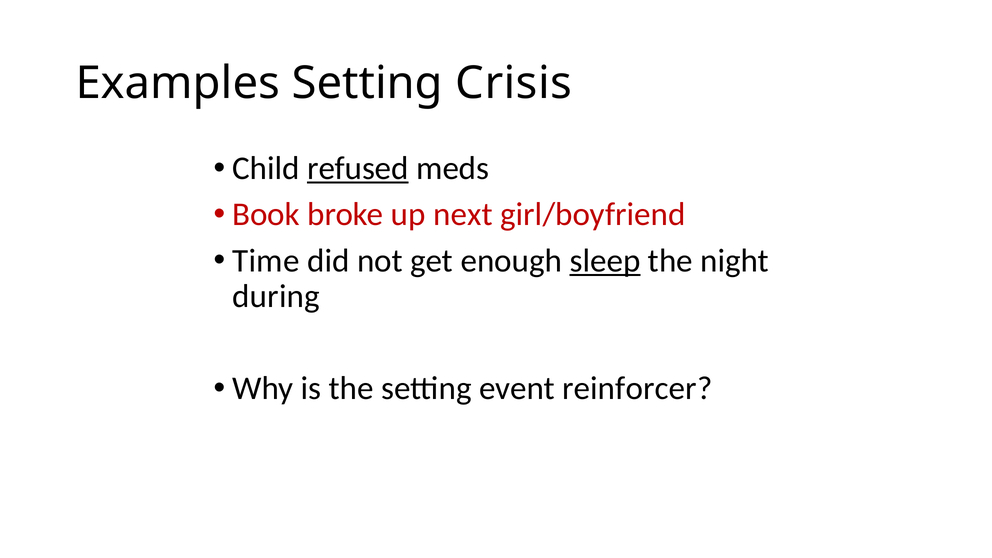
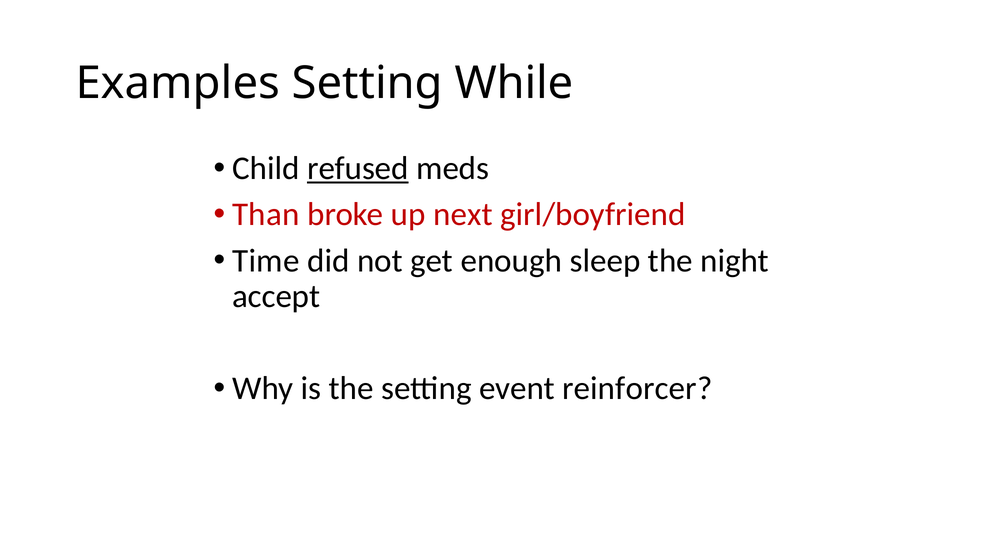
Crisis: Crisis -> While (514, 83)
Book: Book -> Than (266, 215)
sleep underline: present -> none (605, 261)
during: during -> accept (276, 296)
